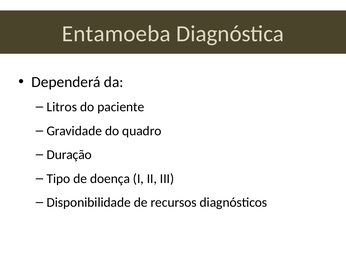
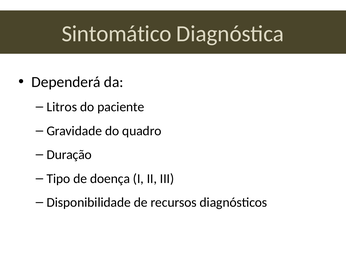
Entamoeba: Entamoeba -> Sintomático (117, 34)
